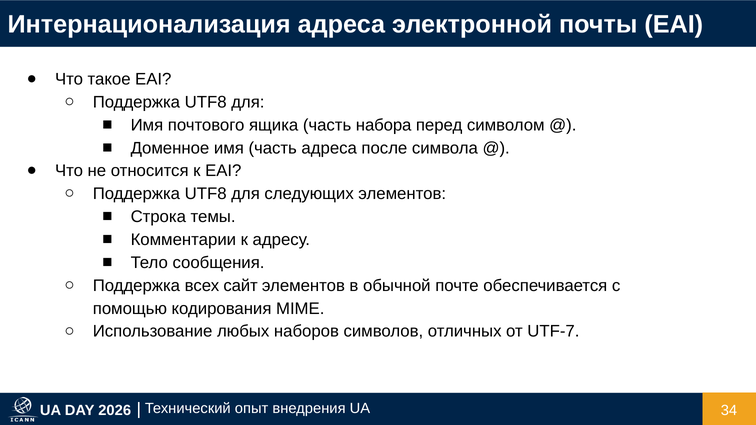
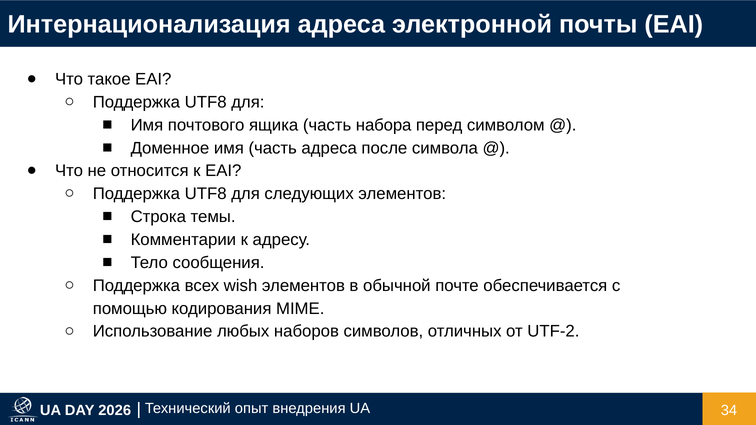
сайт: сайт -> wish (241, 286)
UTF-7: UTF-7 -> UTF-2 (553, 332)
